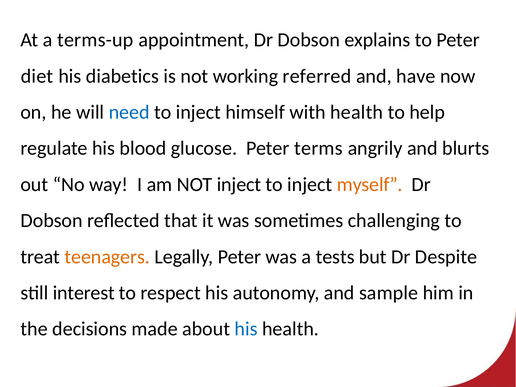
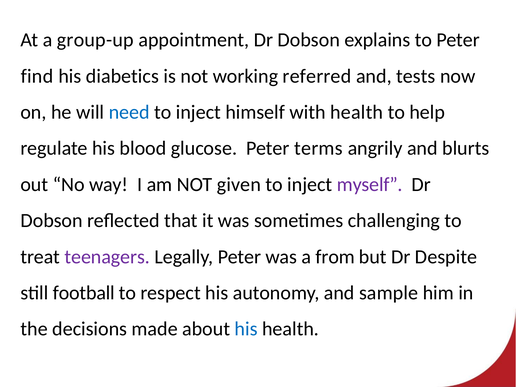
terms-up: terms-up -> group-up (95, 40)
diet: diet -> find (37, 76)
have: have -> tests (416, 76)
NOT inject: inject -> given (239, 184)
myself colour: orange -> purple (370, 184)
teenagers colour: orange -> purple (107, 257)
tests: tests -> from (335, 257)
interest: interest -> football (84, 293)
